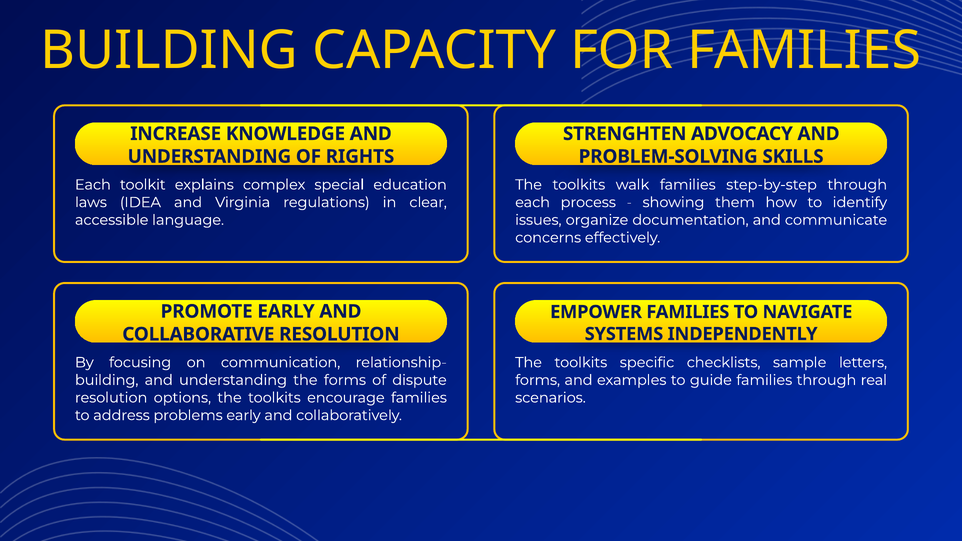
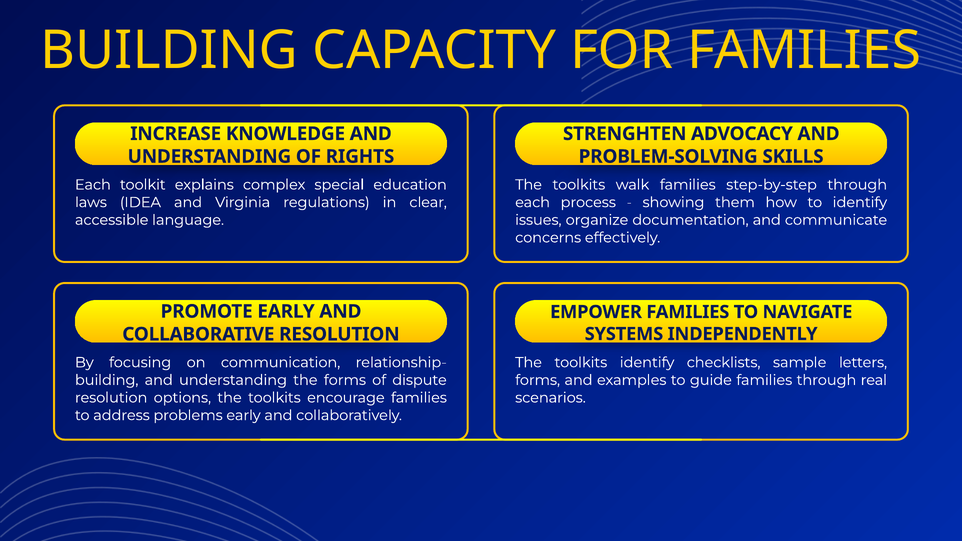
toolkits specific: specific -> identify (647, 363)
